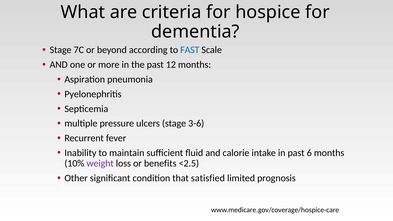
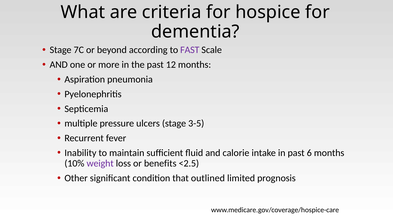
FAST colour: blue -> purple (190, 50)
3-6: 3-6 -> 3-5 (196, 124)
satisfied: satisfied -> outlined (208, 178)
